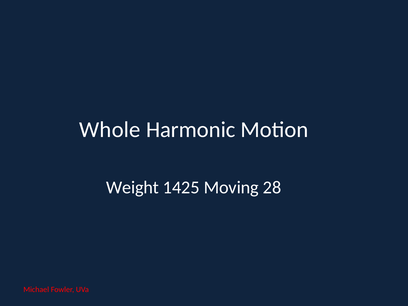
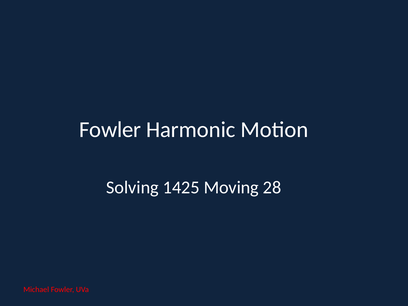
Whole: Whole -> Fowler (110, 130)
Weight: Weight -> Solving (132, 188)
